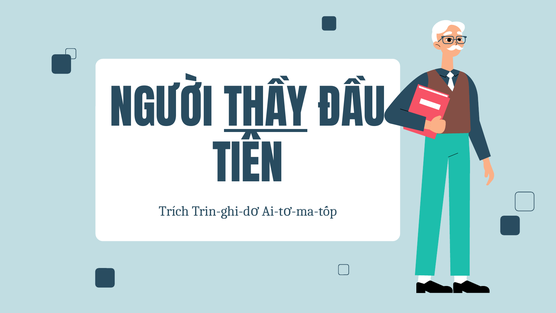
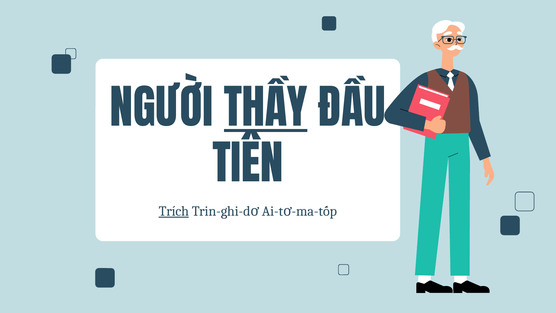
Trích underline: none -> present (174, 211)
